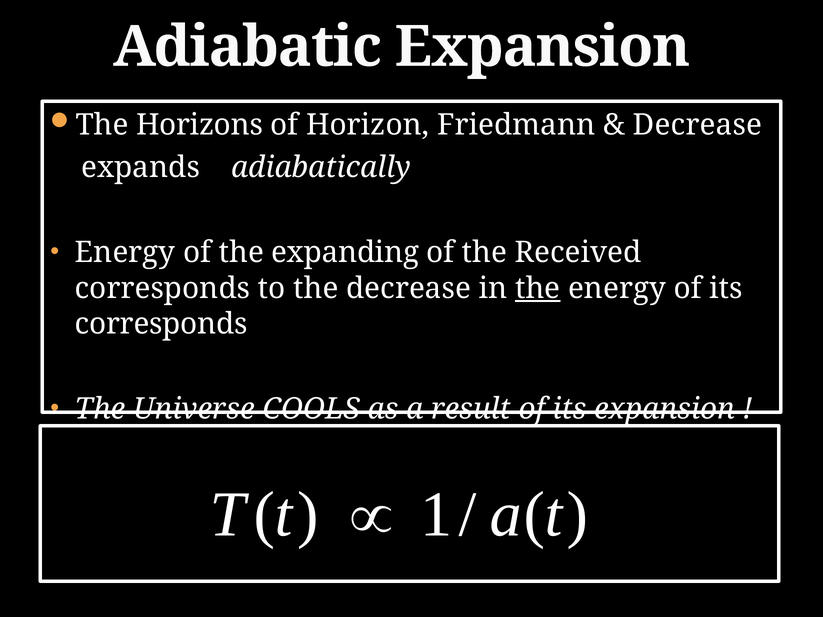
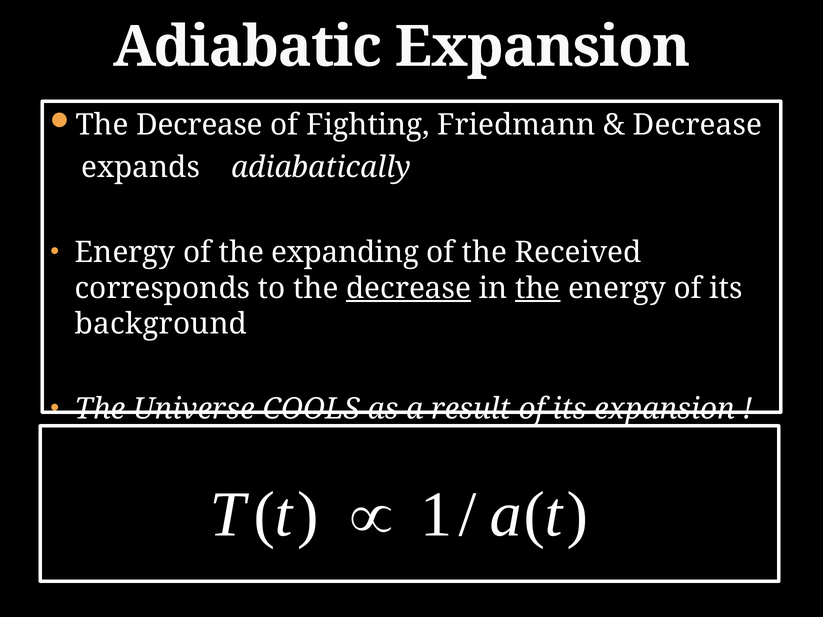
Horizons: Horizons -> Decrease (200, 125)
Horizon: Horizon -> Fighting (368, 125)
decrease underline: none -> present (409, 288)
corresponds: corresponds -> background (161, 324)
